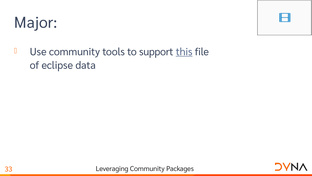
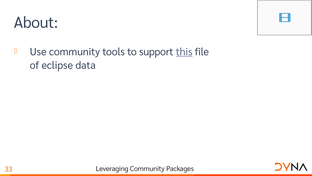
Major: Major -> About (36, 23)
